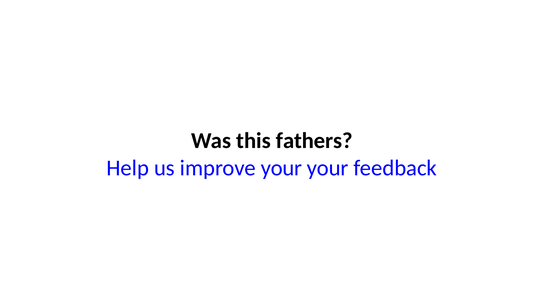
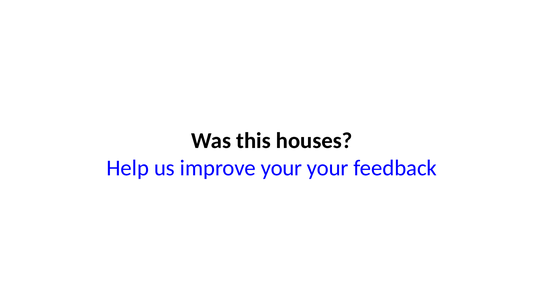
fathers: fathers -> houses (314, 141)
